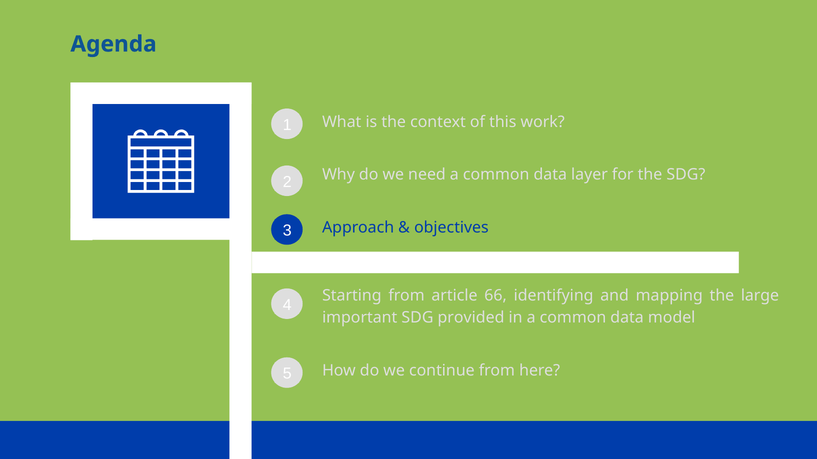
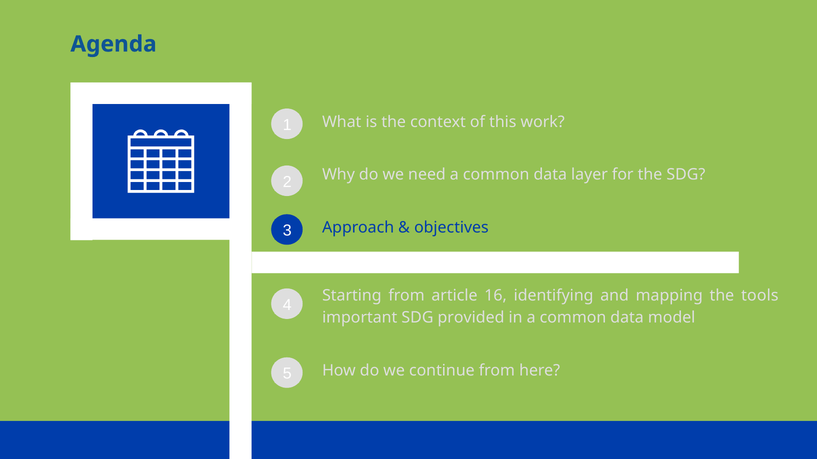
66: 66 -> 16 (496, 296)
large: large -> tools (760, 296)
